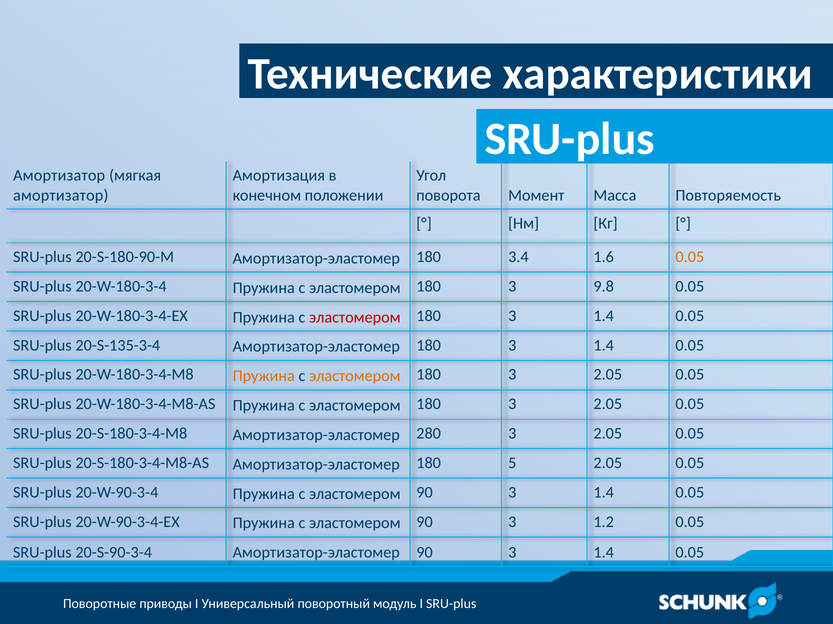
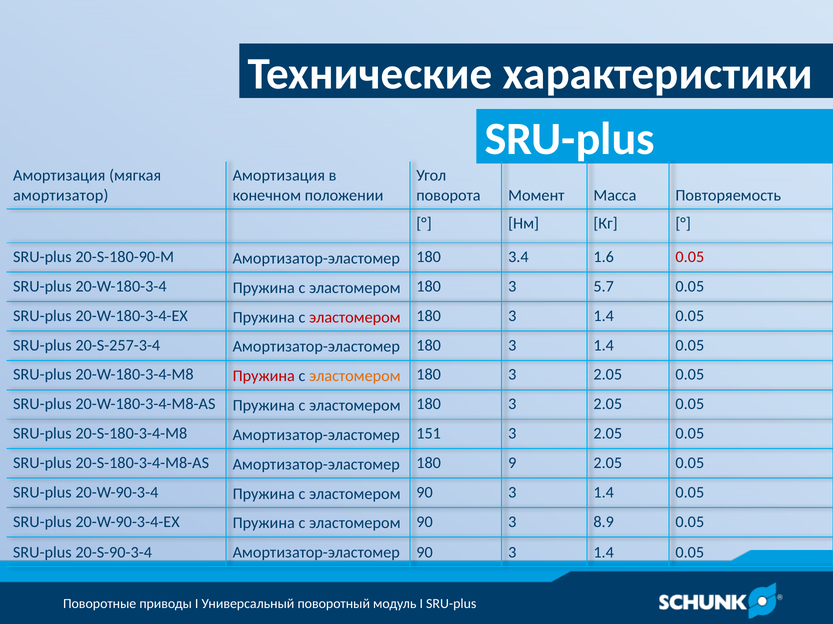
Амортизатор: Амортизатор -> Амортизация (59, 176)
0.05 colour: orange -> red (690, 257)
9.8: 9.8 -> 5.7 (604, 287)
20-S-135-3-4: 20-S-135-3-4 -> 20-S-257-3-4 (118, 346)
Пружина colour: orange -> red (264, 376)
280: 280 -> 151 (429, 434)
5: 5 -> 9 (512, 463)
1.2: 1.2 -> 8.9 (604, 522)
